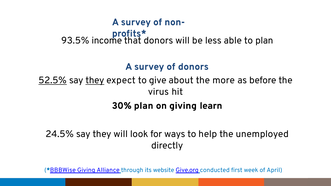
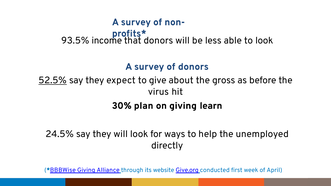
to plan: plan -> look (264, 40)
they underline: present -> none (95, 80)
more: more -> gross (224, 80)
